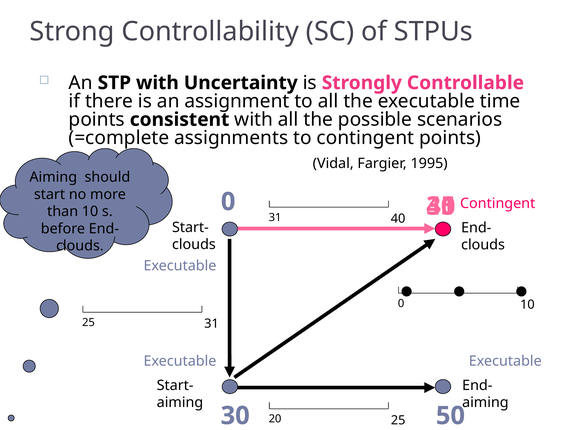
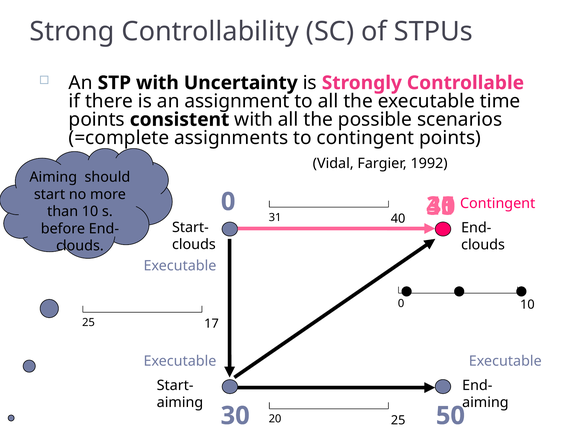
1995: 1995 -> 1992 (429, 164)
25 31: 31 -> 17 (212, 324)
